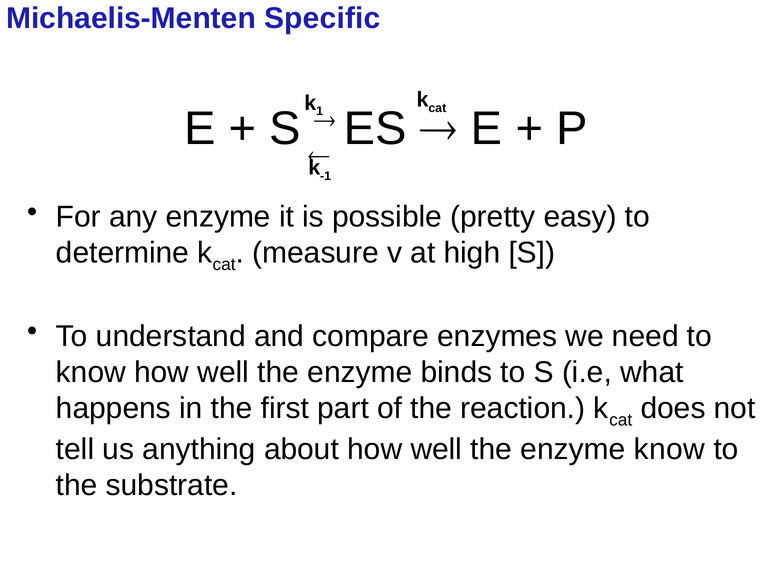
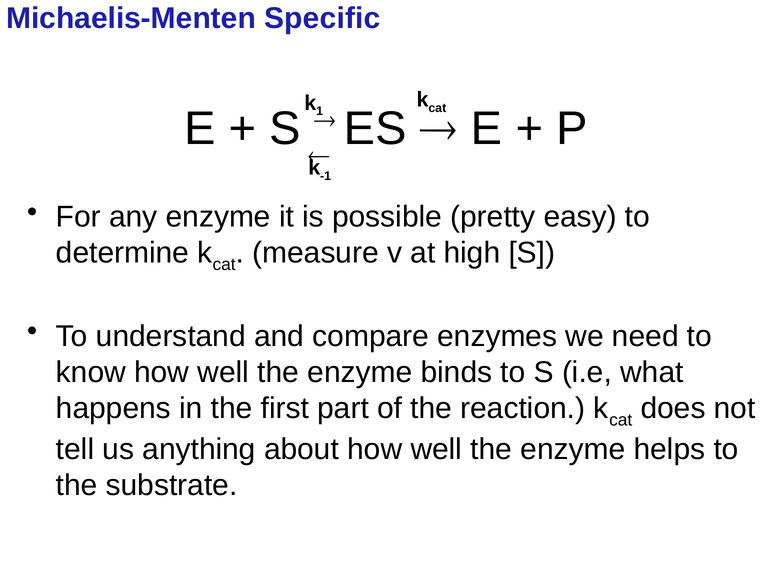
enzyme know: know -> helps (669, 449)
